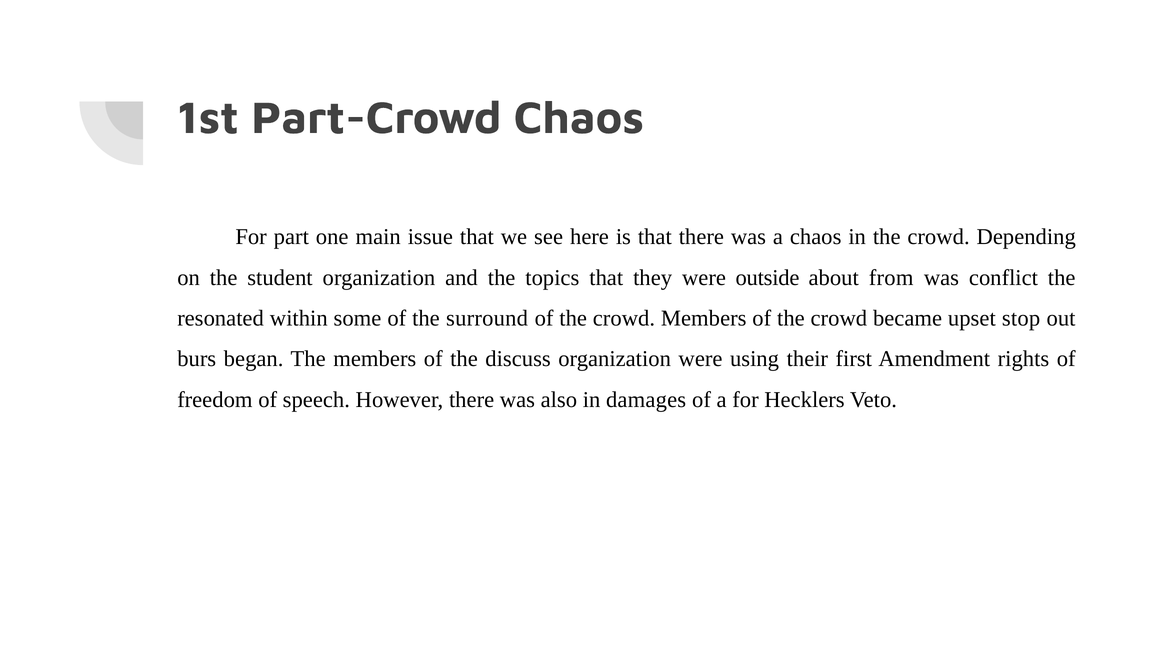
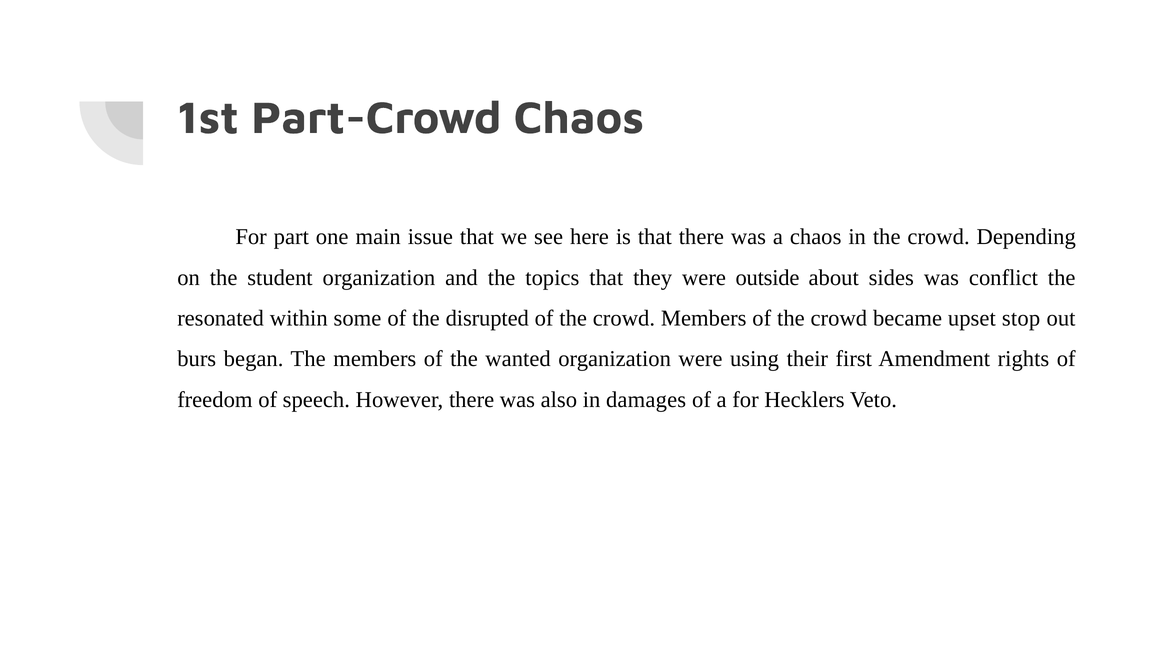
from: from -> sides (891, 277)
surround: surround -> disrupted (487, 318)
discuss: discuss -> wanted (518, 359)
